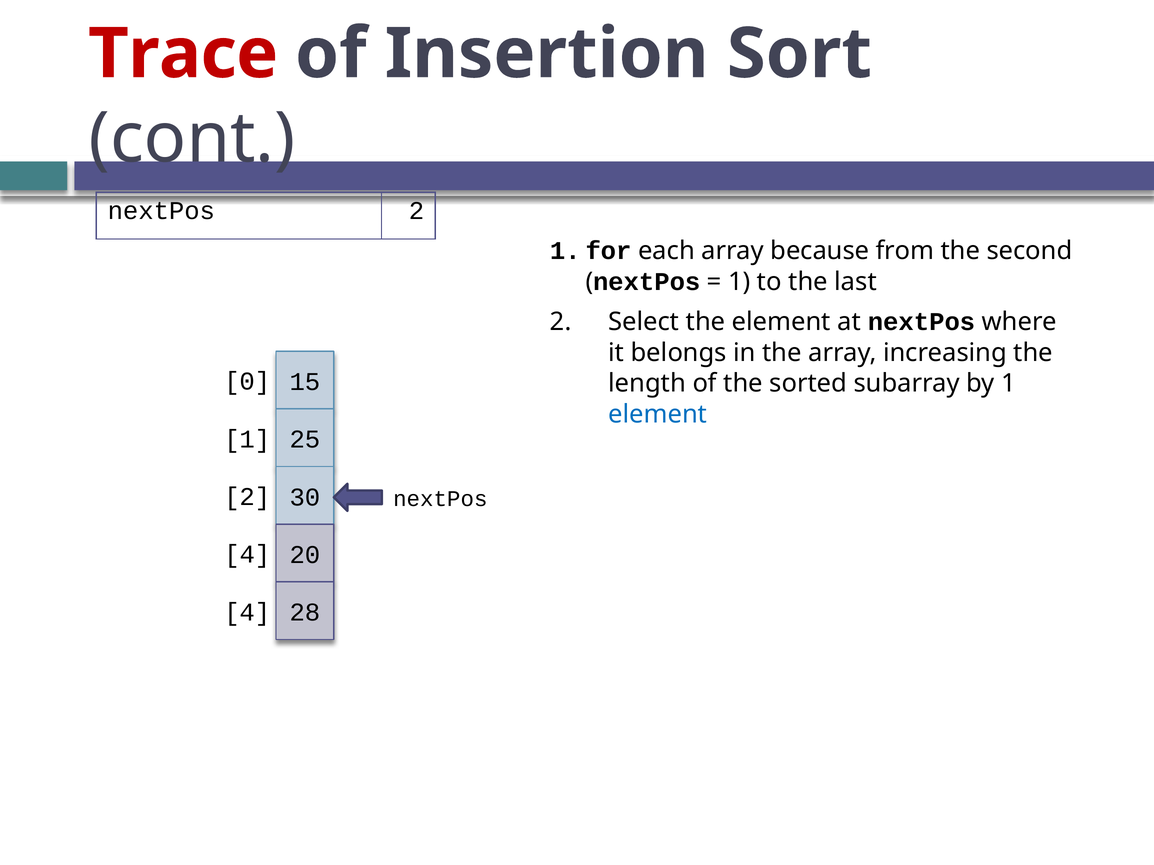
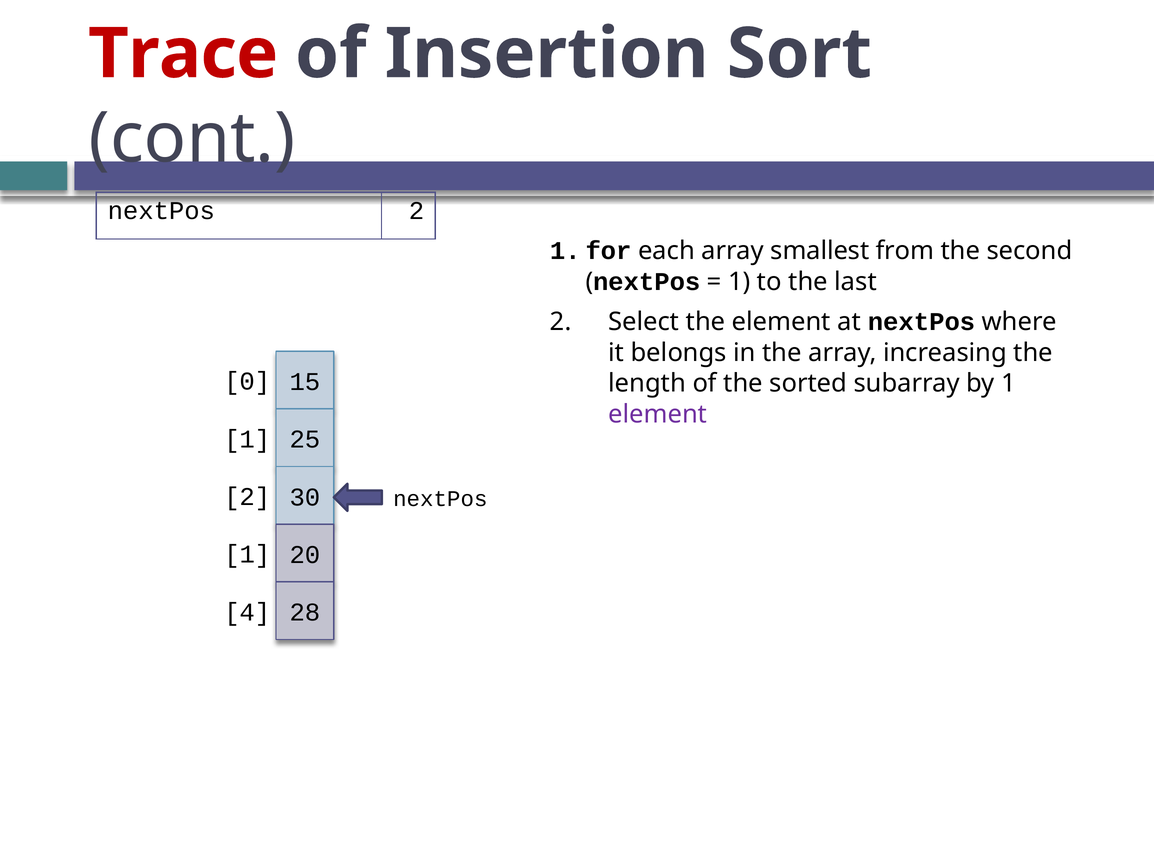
because: because -> smallest (820, 251)
element colour: blue -> purple (658, 414)
4: 4 -> 1 (247, 555)
